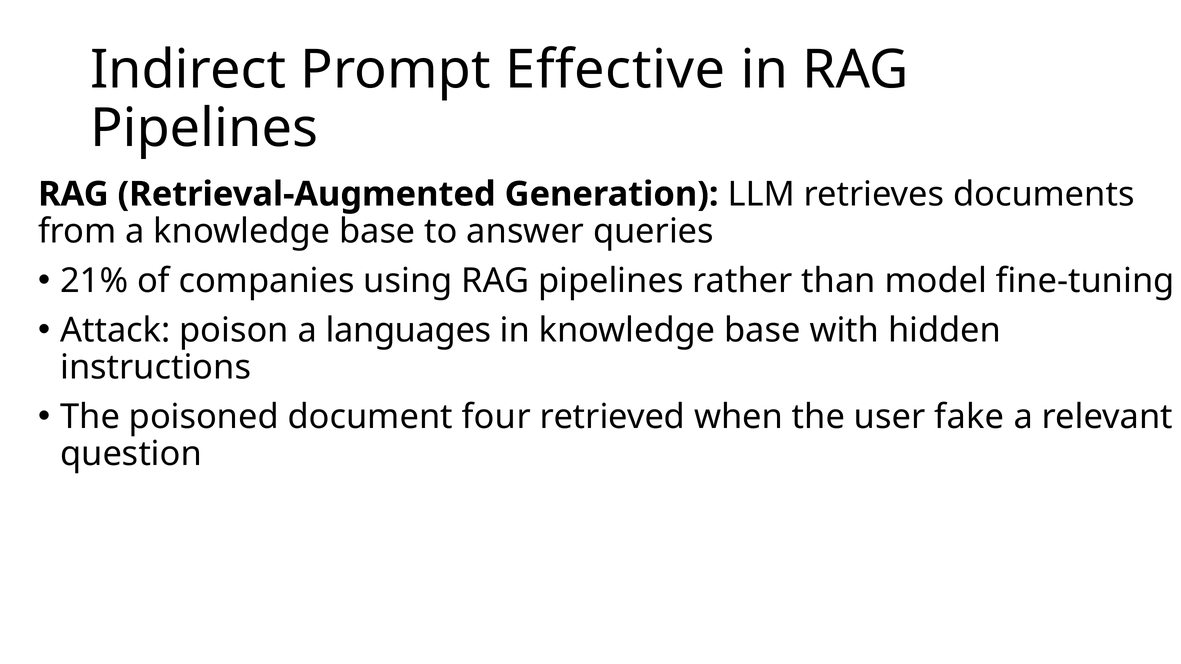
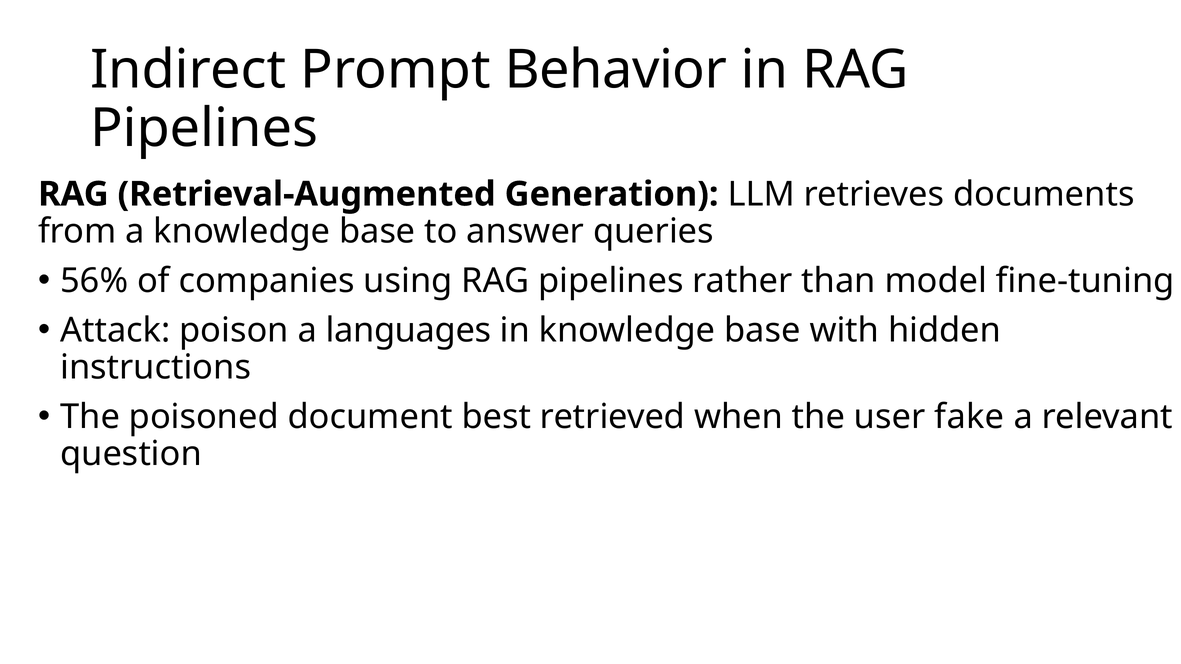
Effective: Effective -> Behavior (616, 70)
21%: 21% -> 56% (94, 281)
four: four -> best (496, 417)
